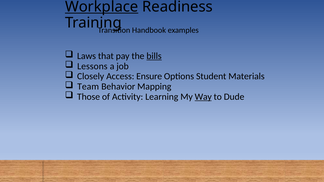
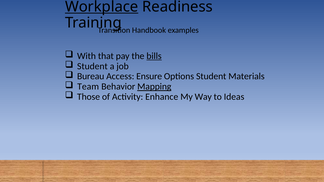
Laws: Laws -> With (86, 56)
Lessons: Lessons -> Student (92, 66)
Closely: Closely -> Bureau (91, 76)
Mapping underline: none -> present (154, 87)
Learning: Learning -> Enhance (162, 97)
Way underline: present -> none (203, 97)
Dude: Dude -> Ideas (234, 97)
